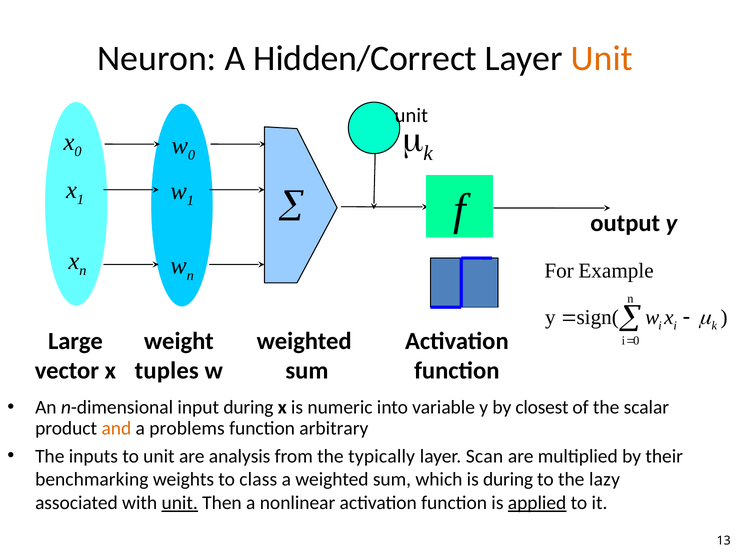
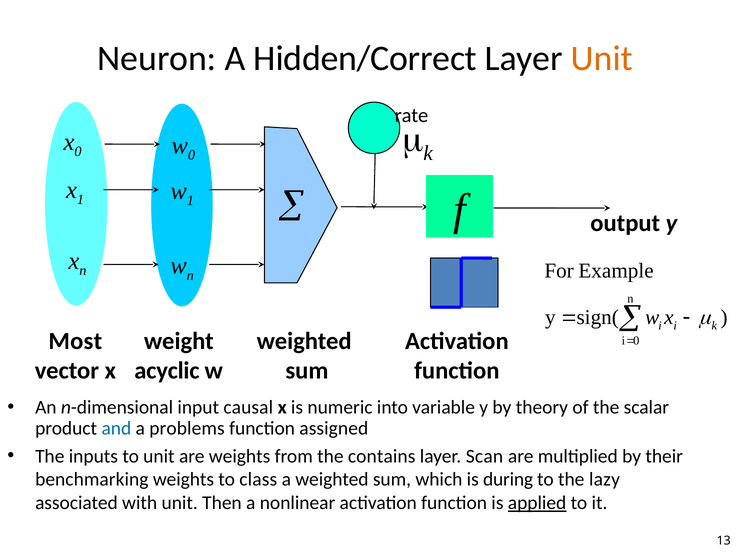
unit: unit -> rate (411, 116)
Large: Large -> Most (75, 341)
tuples: tuples -> acyclic (167, 371)
input during: during -> causal (248, 408)
closest: closest -> theory (542, 408)
and colour: orange -> blue (116, 429)
arbitrary: arbitrary -> assigned (334, 429)
are analysis: analysis -> weights (240, 457)
typically: typically -> contains (382, 457)
unit underline: present -> none (180, 503)
